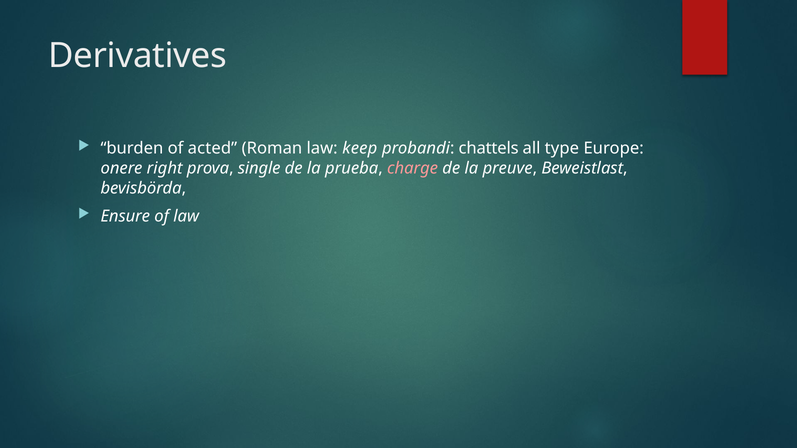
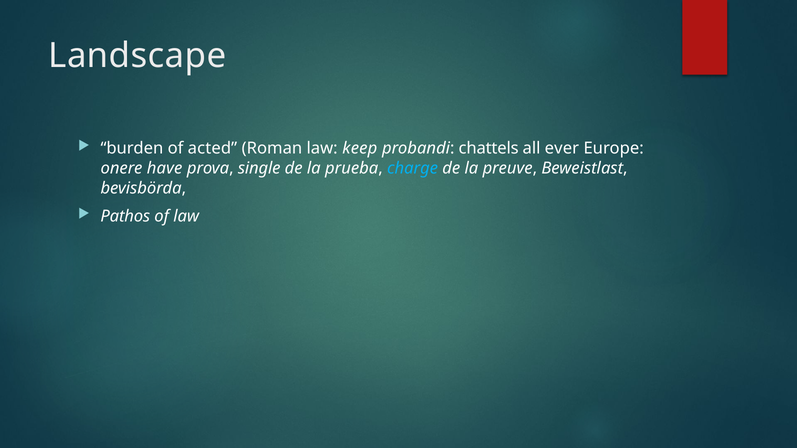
Derivatives: Derivatives -> Landscape (137, 56)
type: type -> ever (562, 148)
right: right -> have (165, 168)
charge colour: pink -> light blue (413, 168)
Ensure: Ensure -> Pathos (125, 216)
